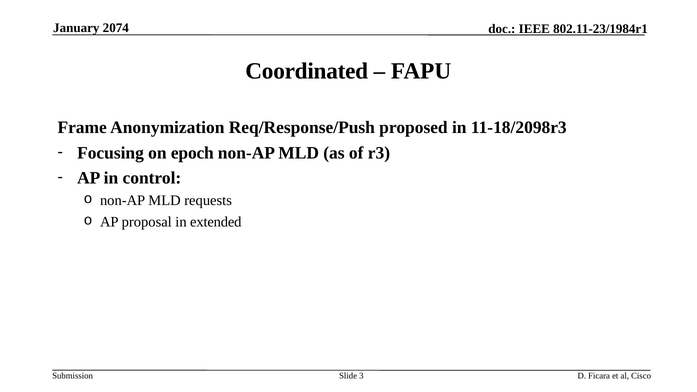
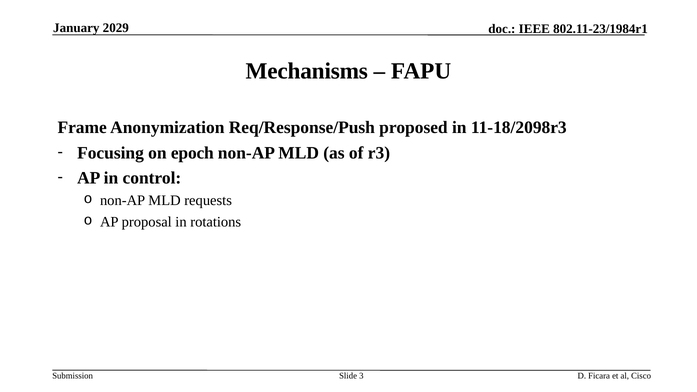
2074: 2074 -> 2029 (116, 28)
Coordinated: Coordinated -> Mechanisms (307, 71)
extended: extended -> rotations (216, 222)
